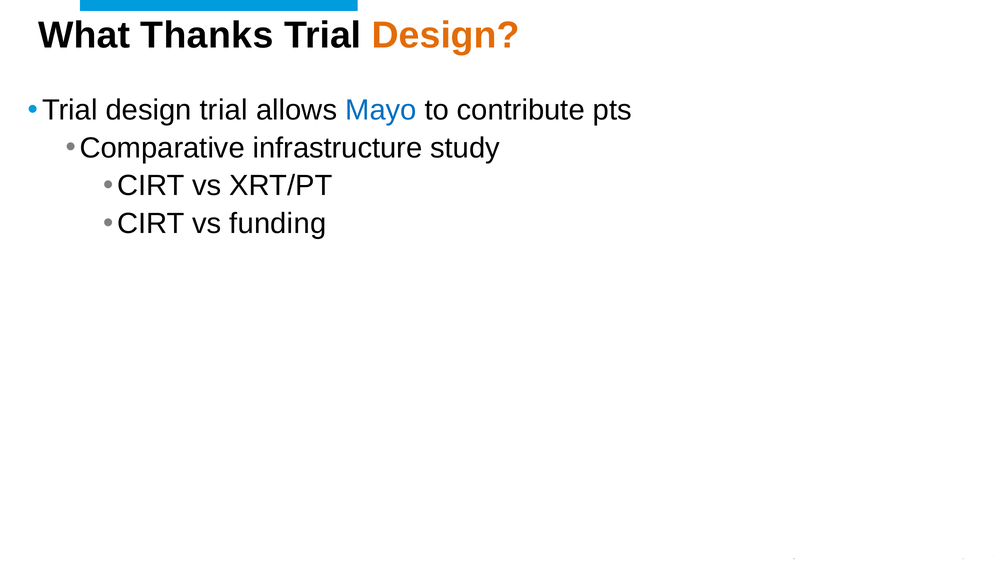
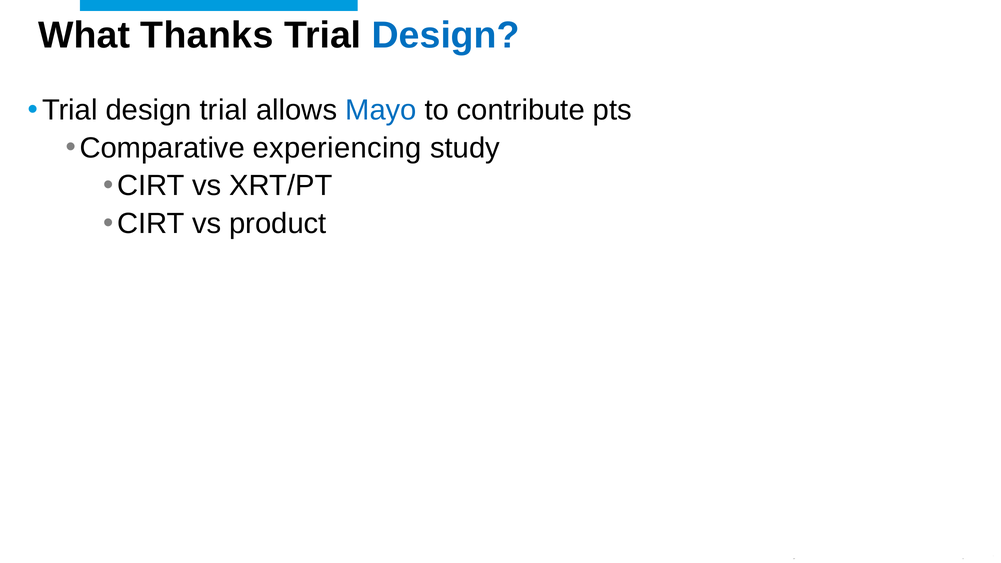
Design colour: orange -> blue (446, 35)
infrastructure: infrastructure -> experiencing (337, 148)
funding: funding -> product (278, 224)
